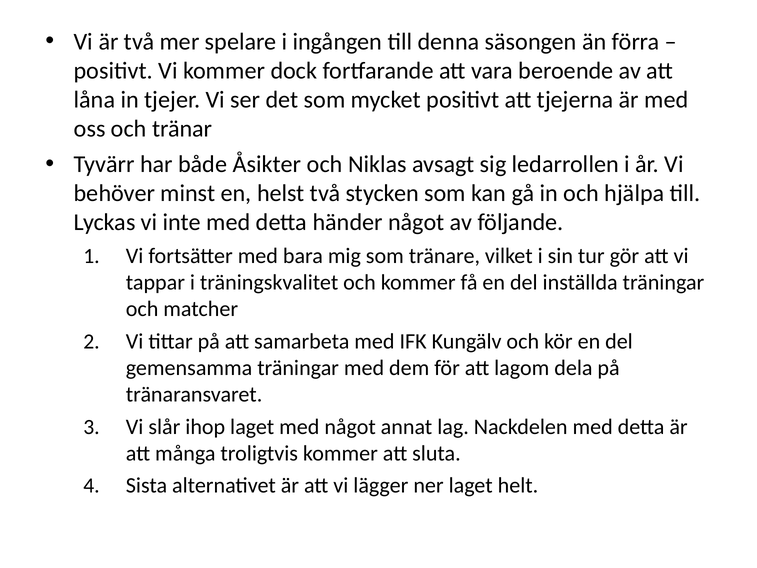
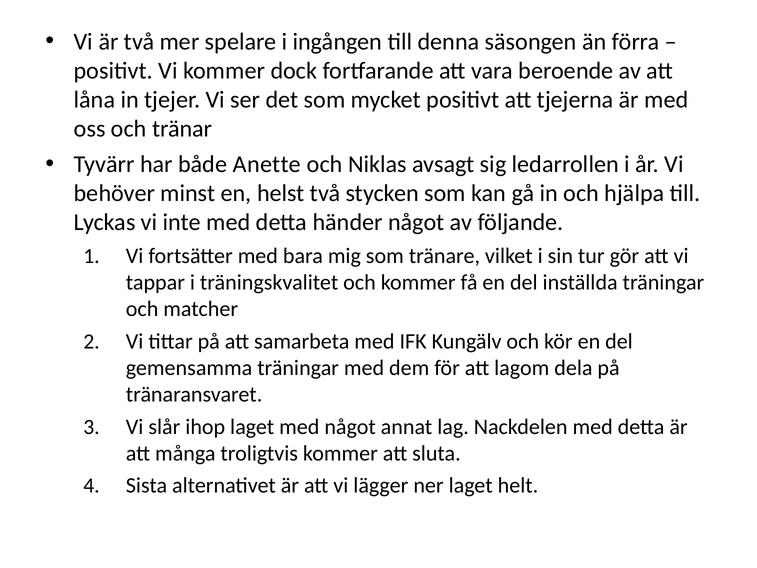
Åsikter: Åsikter -> Anette (267, 164)
